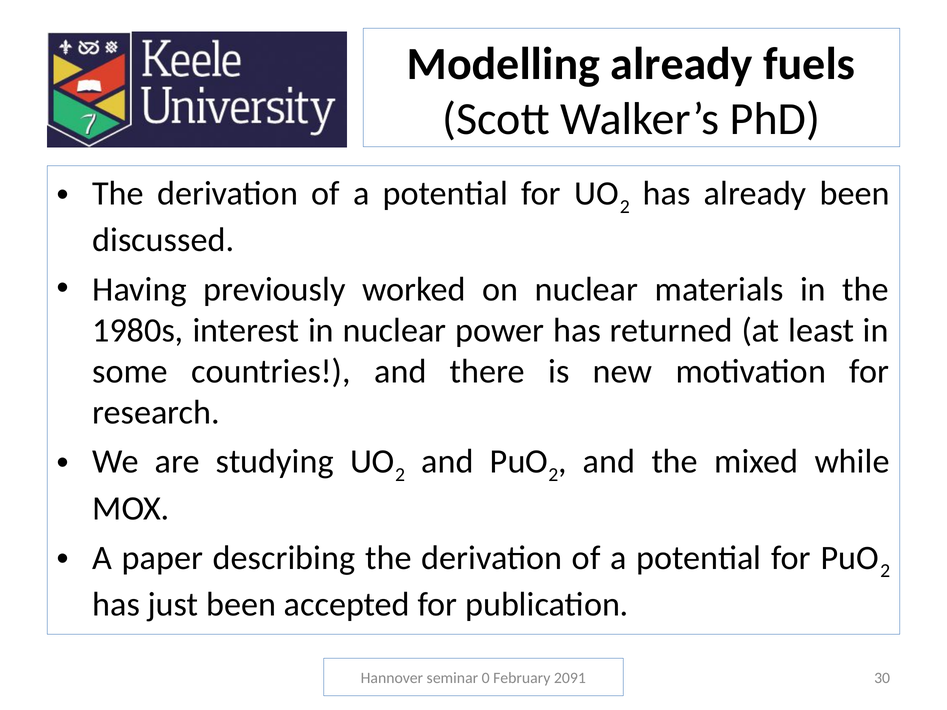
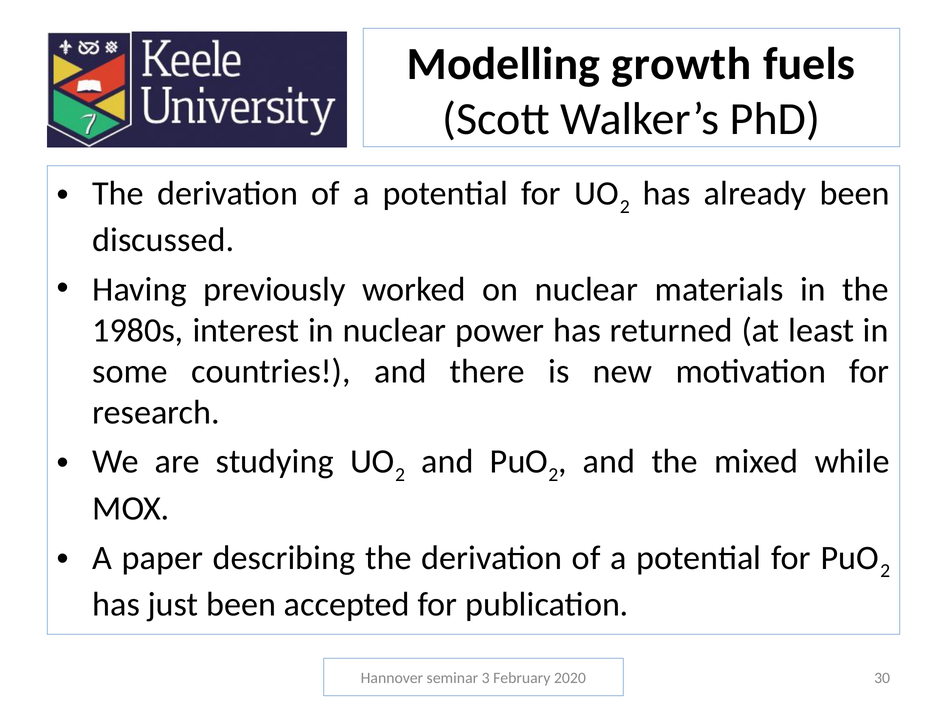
Modelling already: already -> growth (681, 64)
0: 0 -> 3 (486, 678)
2091: 2091 -> 2020 (570, 678)
